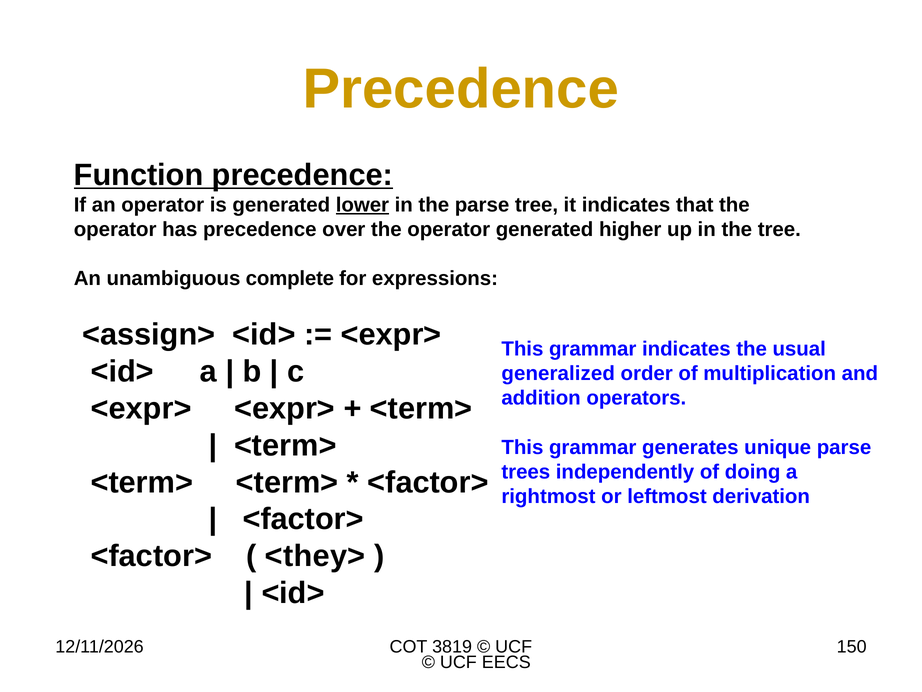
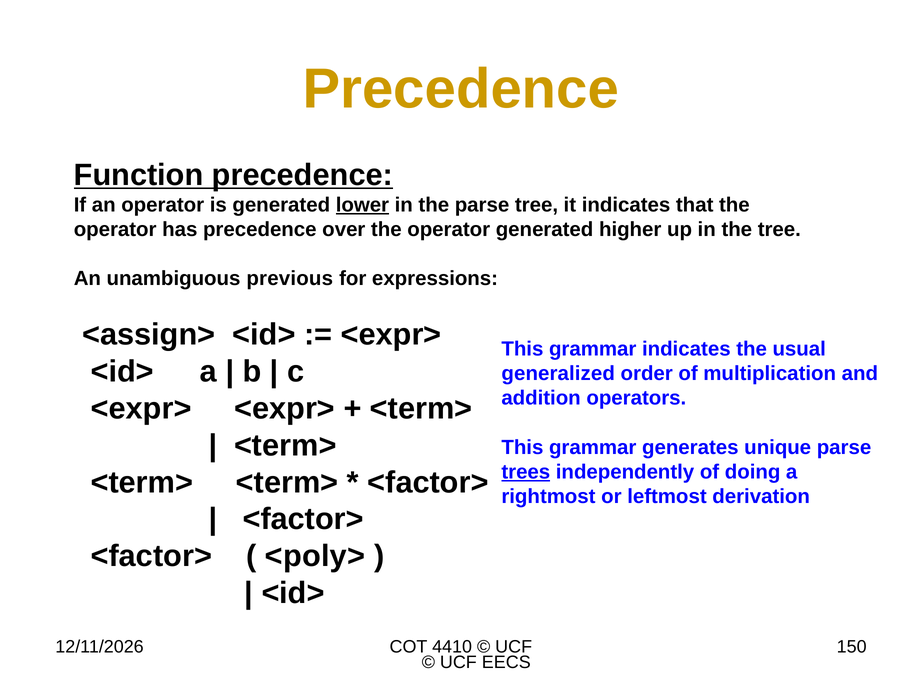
complete: complete -> previous (290, 278)
trees underline: none -> present (526, 472)
<they>: <they> -> <poly> (315, 556)
3819: 3819 -> 4410 (452, 646)
